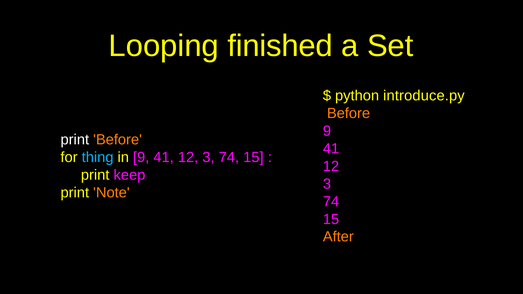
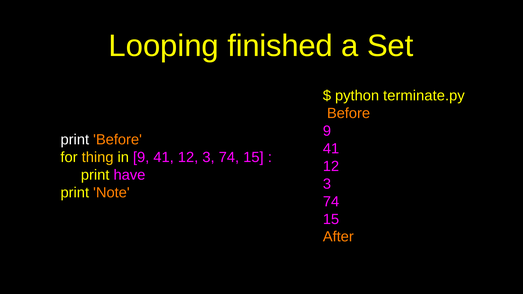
introduce.py: introduce.py -> terminate.py (424, 96)
thing colour: light blue -> yellow (98, 158)
keep: keep -> have (129, 175)
